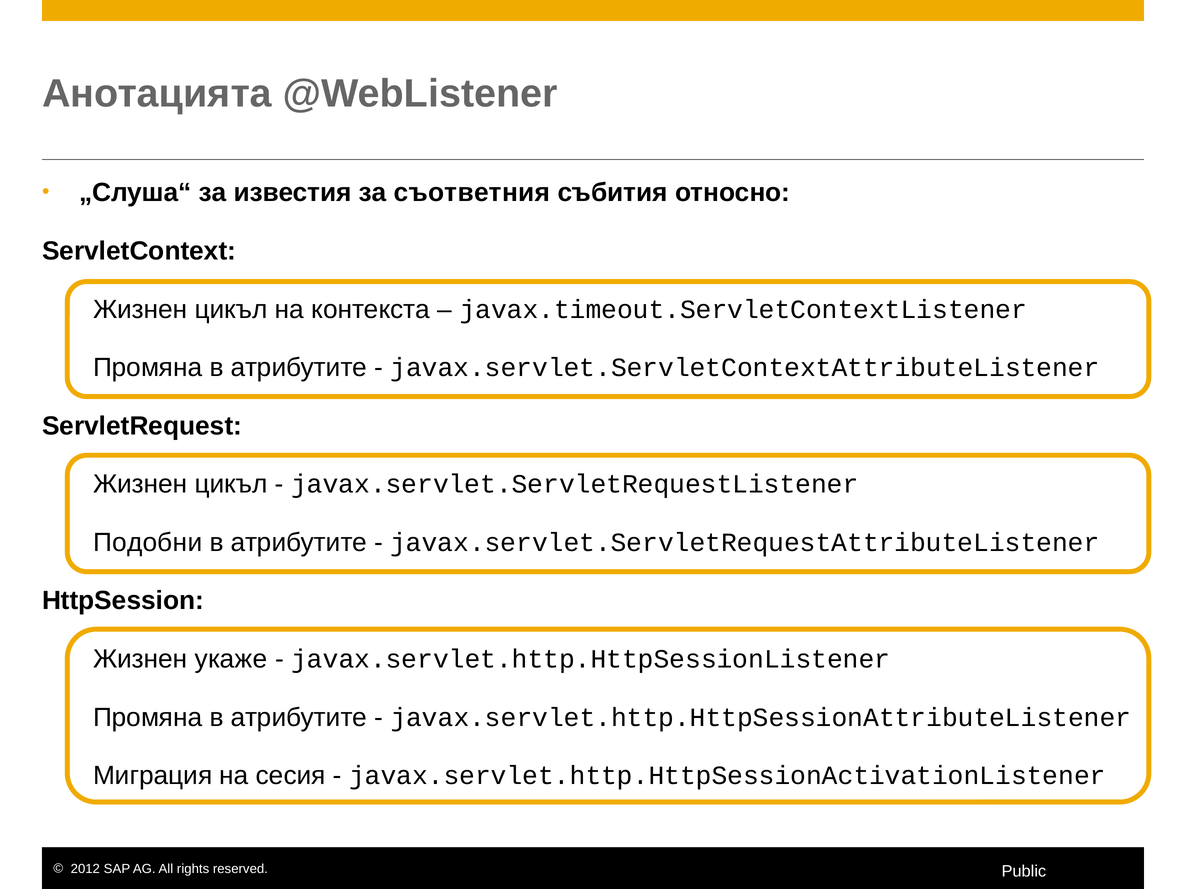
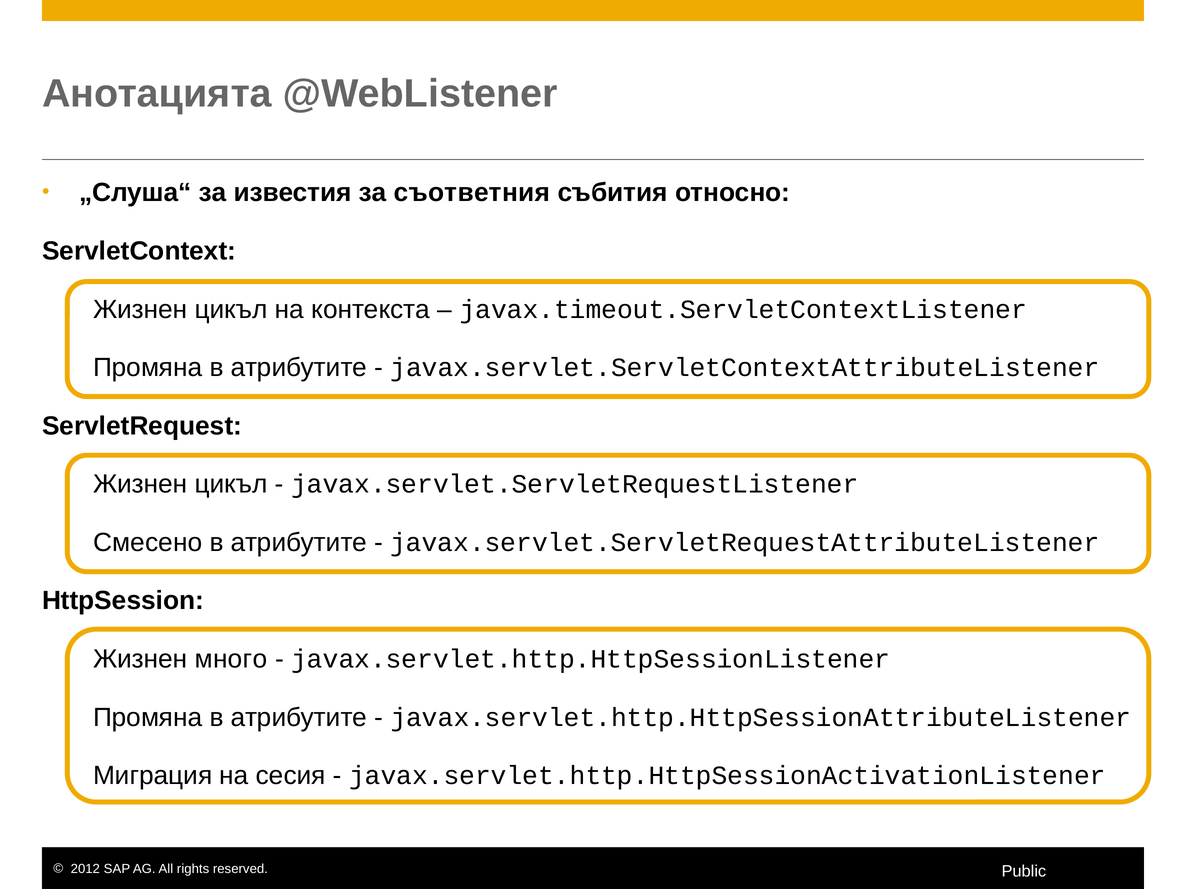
Подобни: Подобни -> Смесено (148, 543)
укаже: укаже -> много (231, 659)
